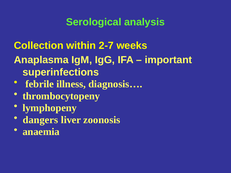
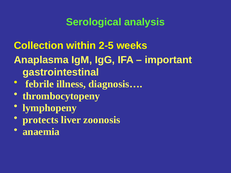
2-7: 2-7 -> 2-5 (106, 46)
superinfections: superinfections -> gastrointestinal (61, 72)
dangers: dangers -> protects (40, 120)
